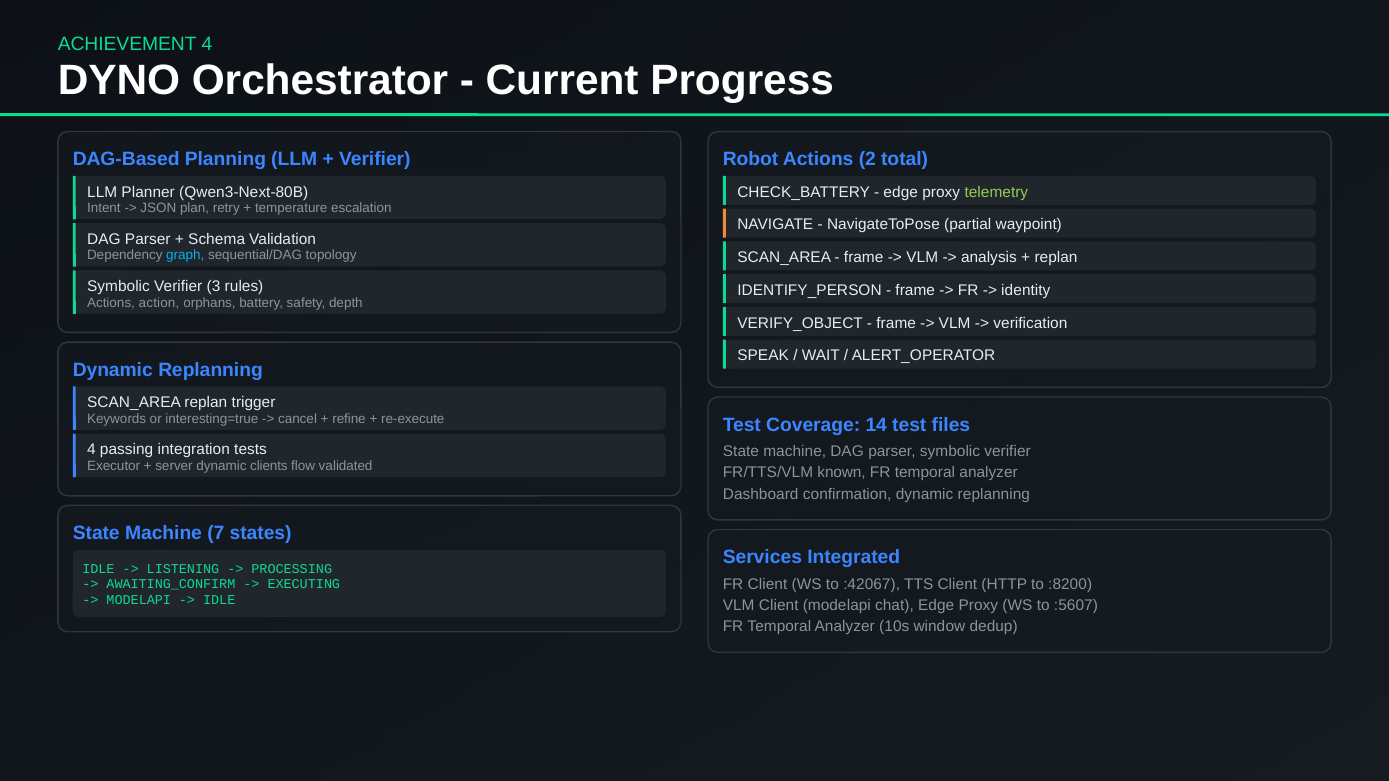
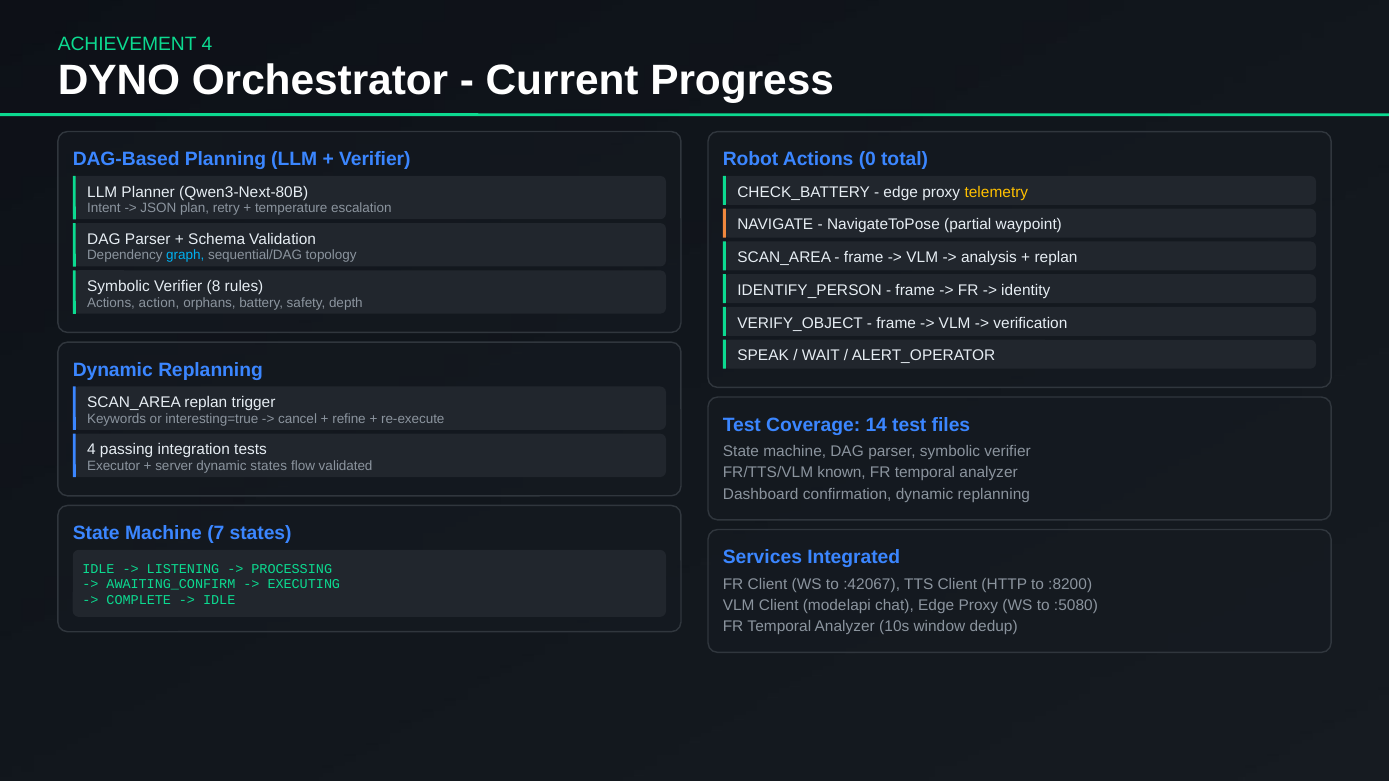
2: 2 -> 0 (867, 160)
telemetry colour: light green -> yellow (996, 192)
3: 3 -> 8 (214, 287)
dynamic clients: clients -> states (269, 466)
MODELAPI: MODELAPI -> COMPLETE (139, 601)
:5607: :5607 -> :5080 (1076, 606)
